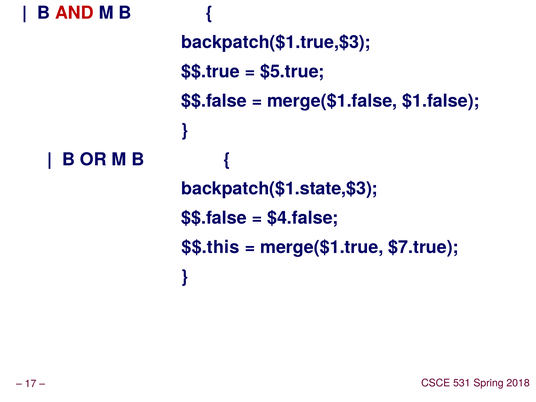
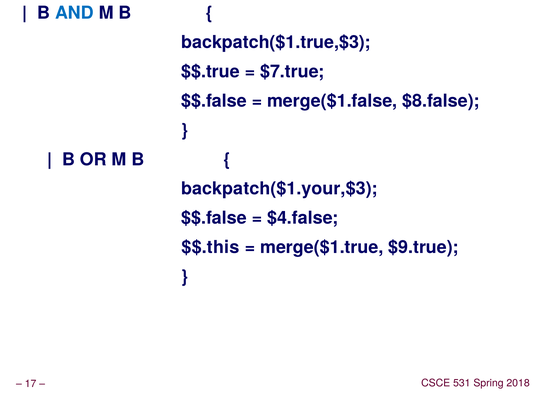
AND colour: red -> blue (74, 13)
$5.true: $5.true -> $7.true (292, 72)
$1.false: $1.false -> $8.false (441, 101)
backpatch($1.state,$3: backpatch($1.state,$3 -> backpatch($1.your,$3 (279, 189)
$7.true: $7.true -> $9.true (424, 247)
